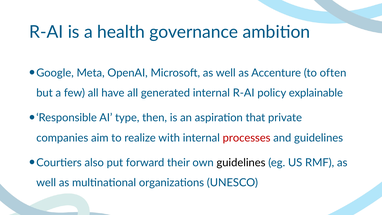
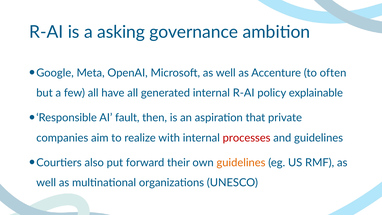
health: health -> asking (121, 32)
type: type -> fault (127, 118)
guidelines colour: black -> orange (241, 163)
